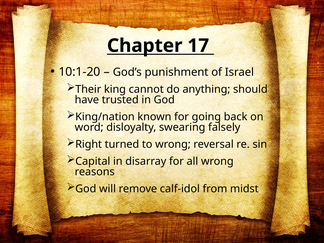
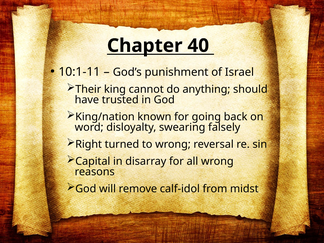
17: 17 -> 40 (198, 46)
10:1-20: 10:1-20 -> 10:1-11 (79, 72)
